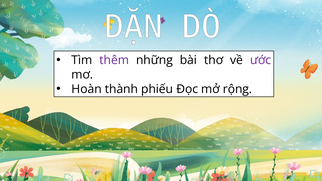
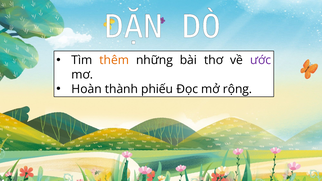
thêm colour: purple -> orange (114, 60)
